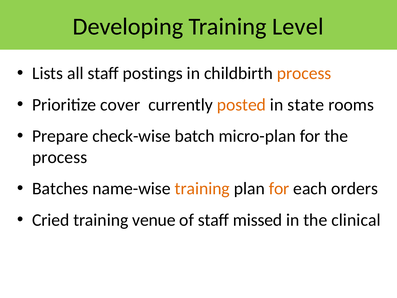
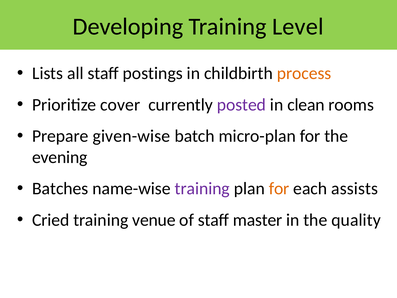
posted colour: orange -> purple (241, 105)
state: state -> clean (306, 105)
check-wise: check-wise -> given-wise (131, 136)
process: process -> evening (60, 157)
training colour: orange -> purple (202, 189)
orders: orders -> assists (355, 189)
missed: missed -> master (258, 220)
clinical: clinical -> quality (356, 220)
